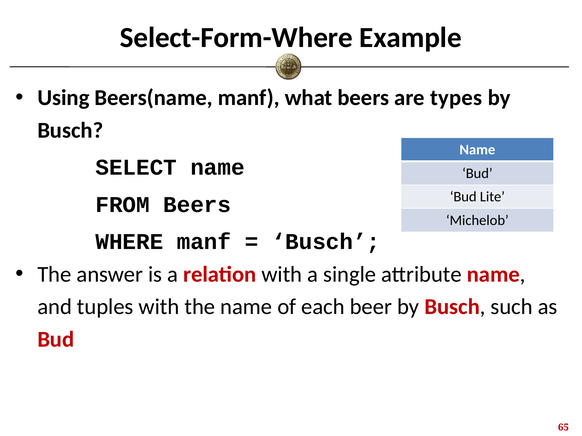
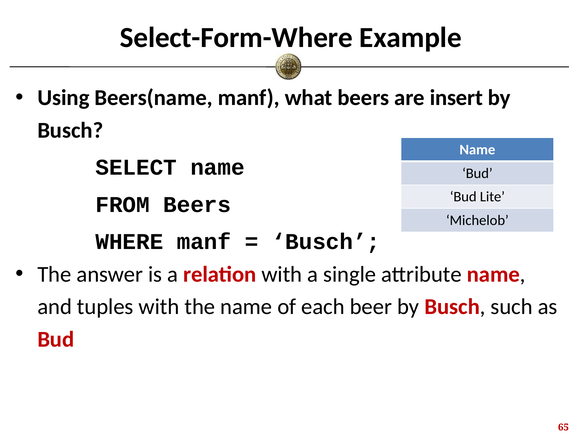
types: types -> insert (456, 98)
